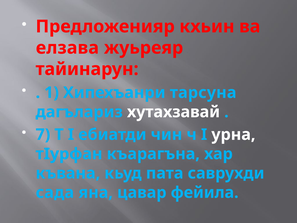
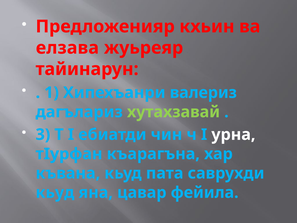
тарсуна: тарсуна -> валериз (203, 93)
хутахзавай colour: white -> light green (173, 112)
7: 7 -> 3 (43, 134)
сада: сада -> кьуд (55, 192)
